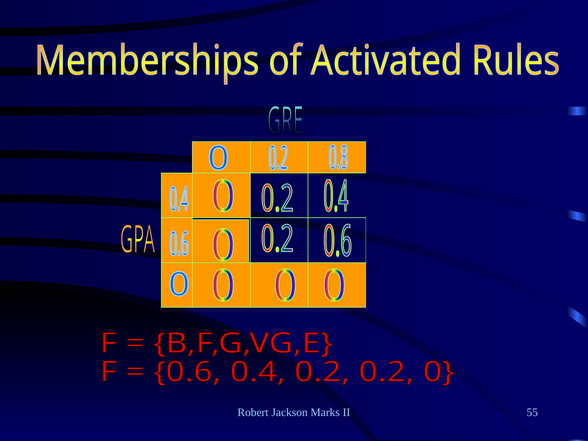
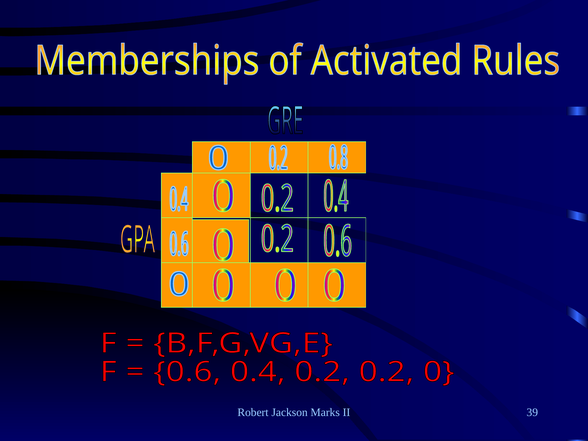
55: 55 -> 39 (532, 412)
